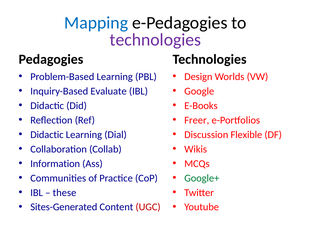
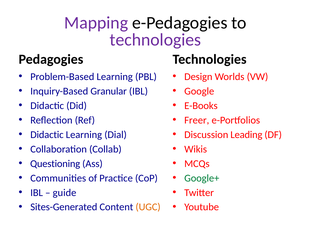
Mapping colour: blue -> purple (96, 23)
Evaluate: Evaluate -> Granular (109, 91)
Flexible: Flexible -> Leading (246, 135)
Information: Information -> Questioning (55, 164)
these: these -> guide (65, 193)
UGC colour: red -> orange (148, 207)
